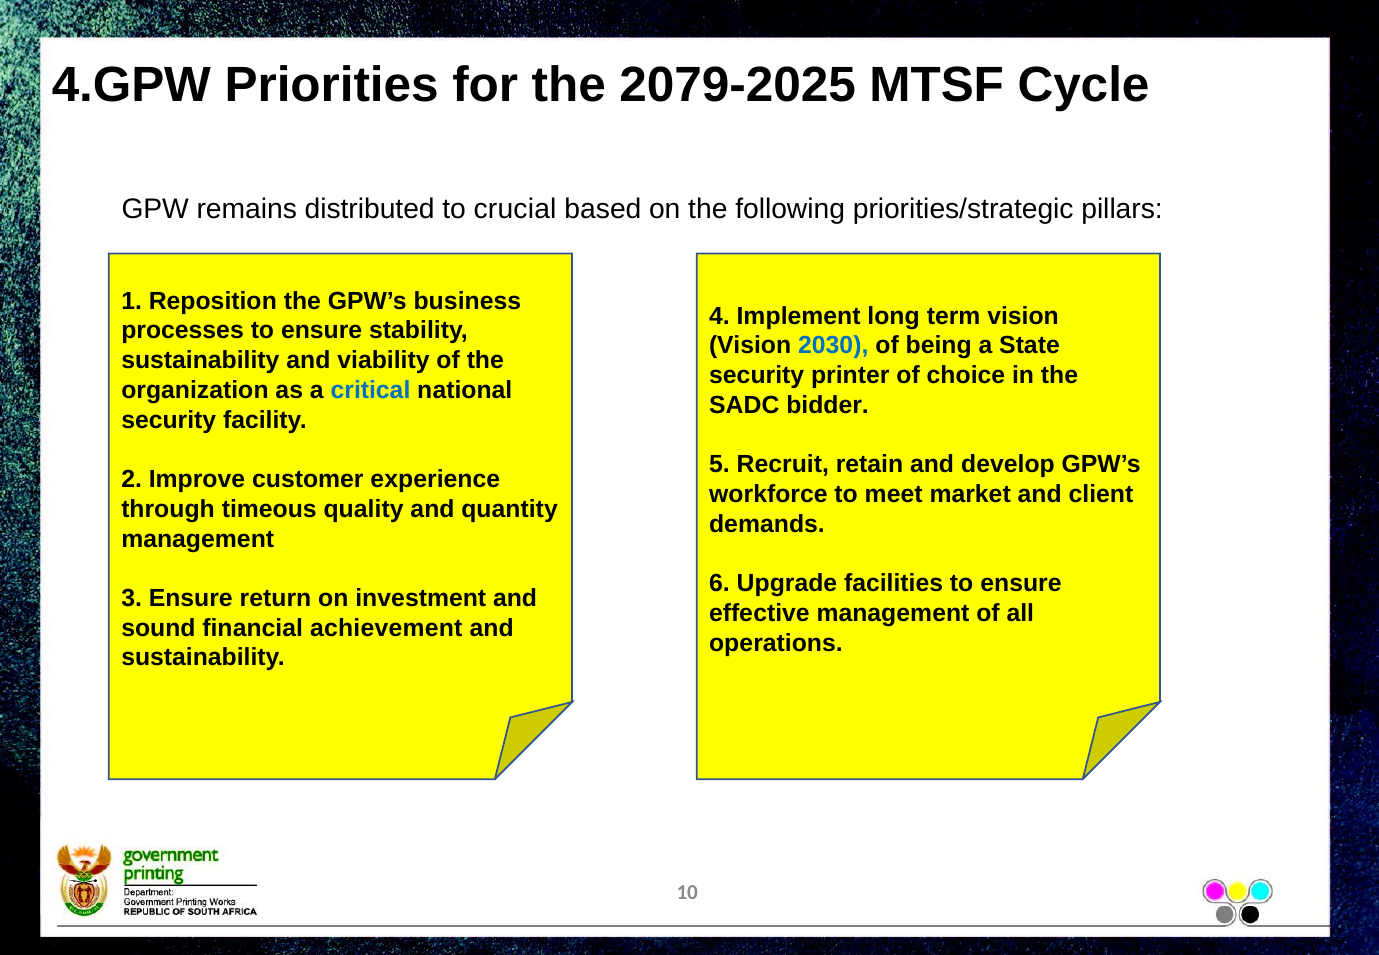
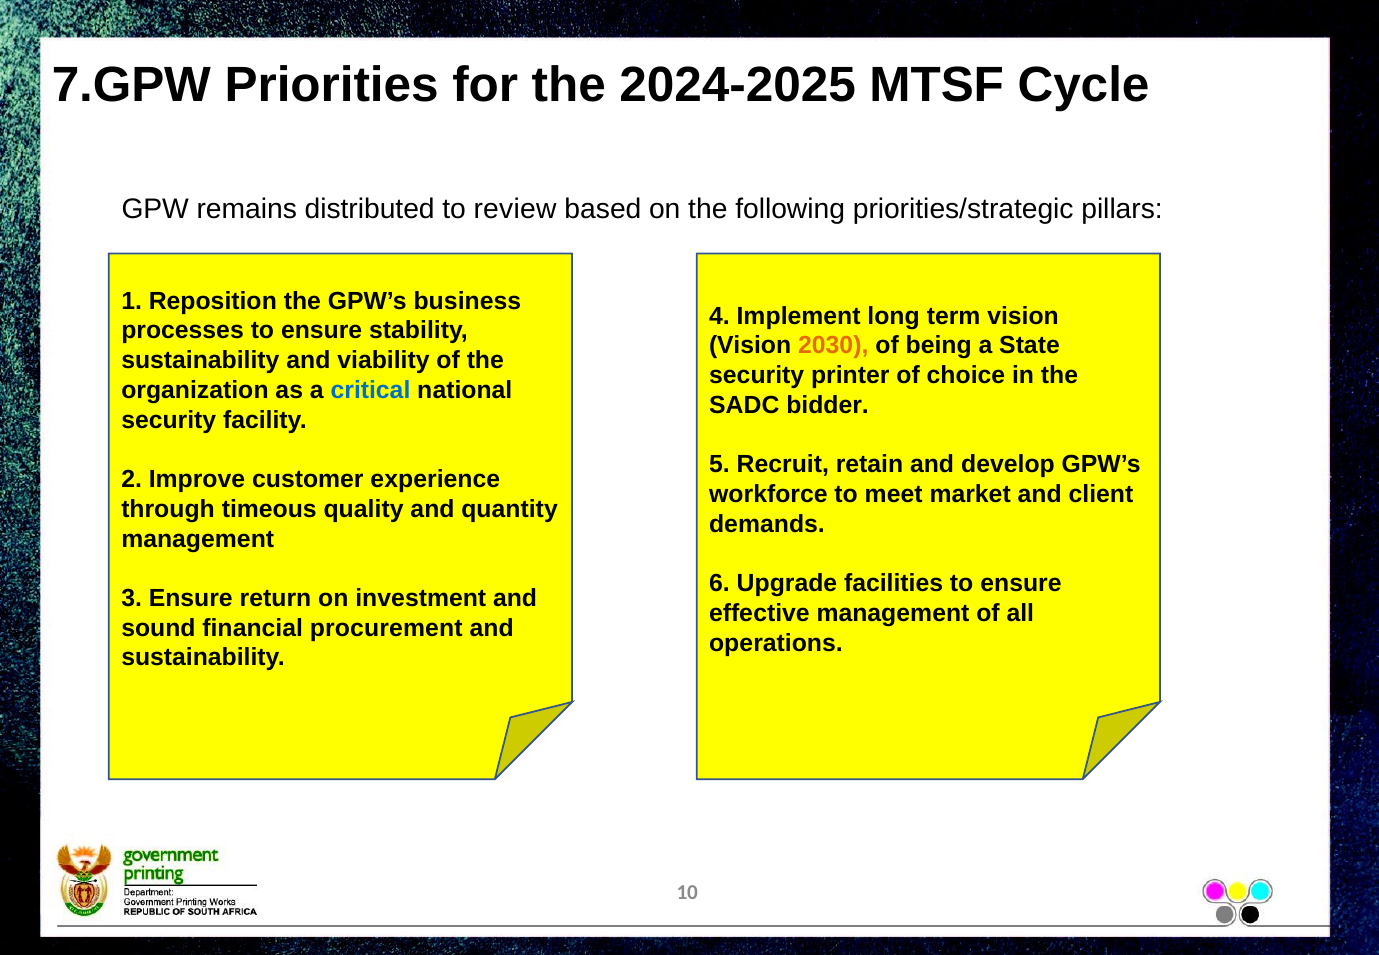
4.GPW: 4.GPW -> 7.GPW (131, 85)
2079-2025: 2079-2025 -> 2024-2025 (738, 85)
crucial: crucial -> review (515, 209)
2030 colour: blue -> orange (833, 346)
achievement: achievement -> procurement (386, 628)
